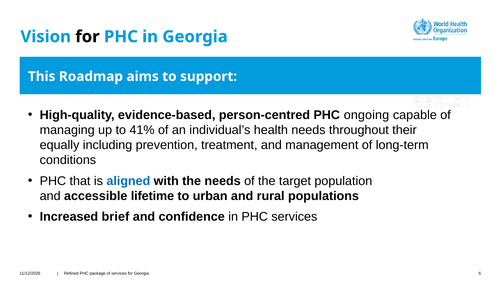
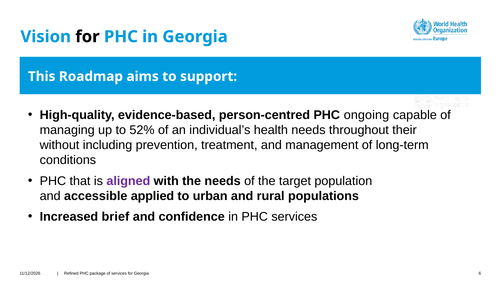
41%: 41% -> 52% (142, 130)
equally: equally -> without (60, 145)
aligned colour: blue -> purple (128, 181)
lifetime: lifetime -> applied (152, 196)
